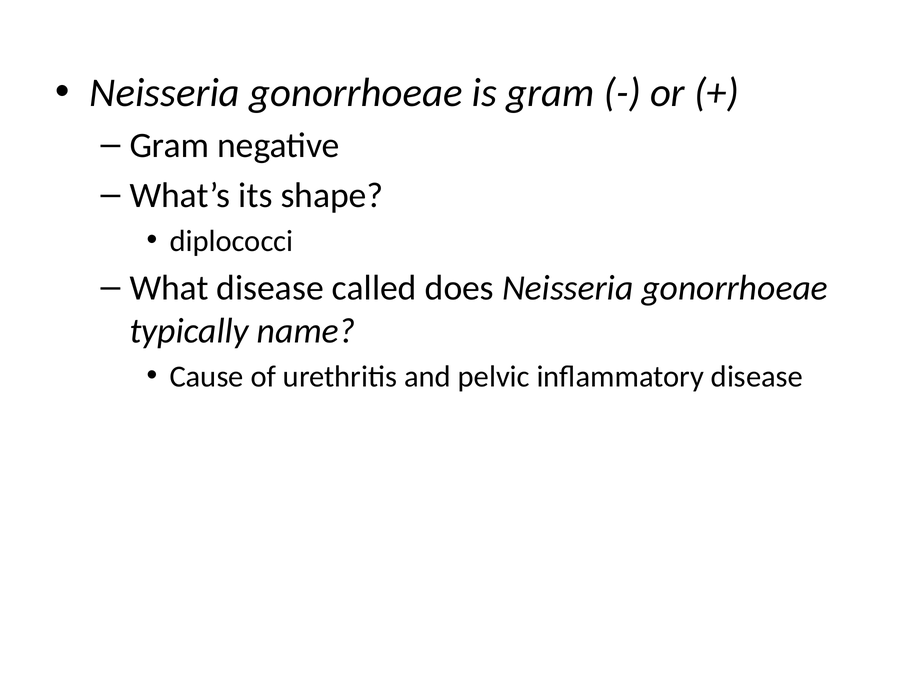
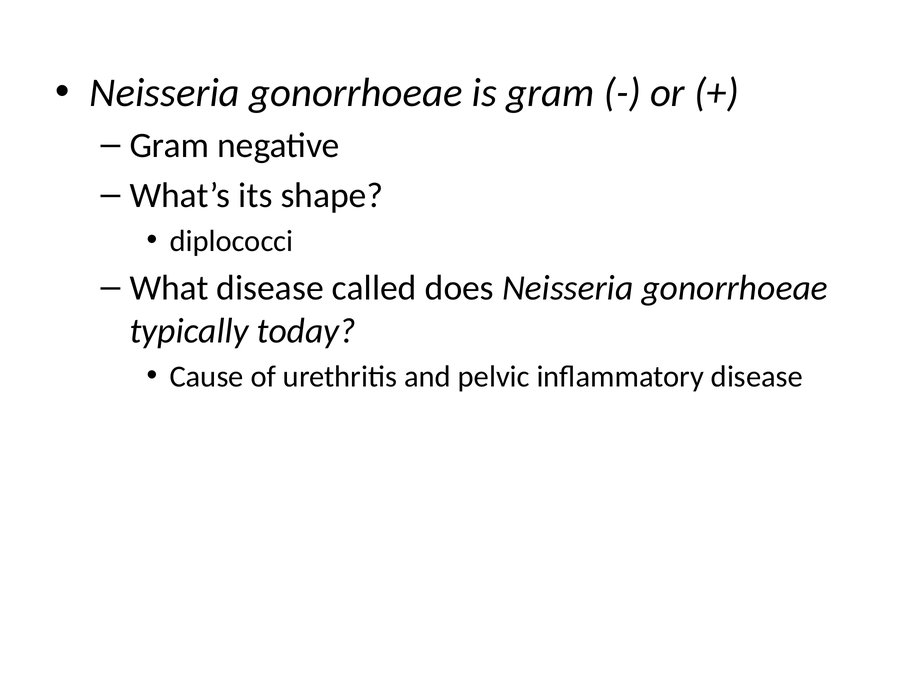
name: name -> today (306, 331)
